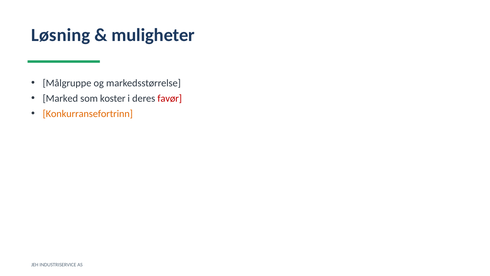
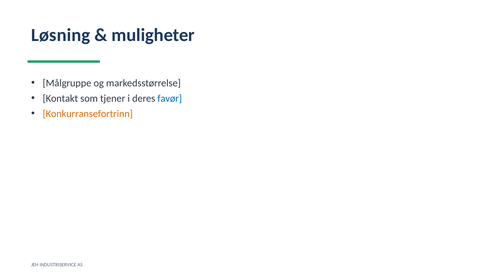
Marked: Marked -> Kontakt (60, 98)
koster: koster -> tjener (113, 98)
favør colour: red -> blue (170, 98)
